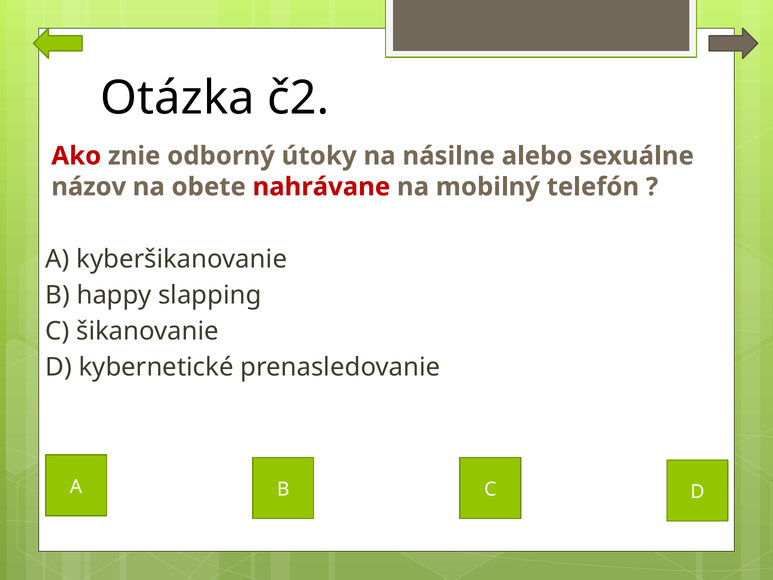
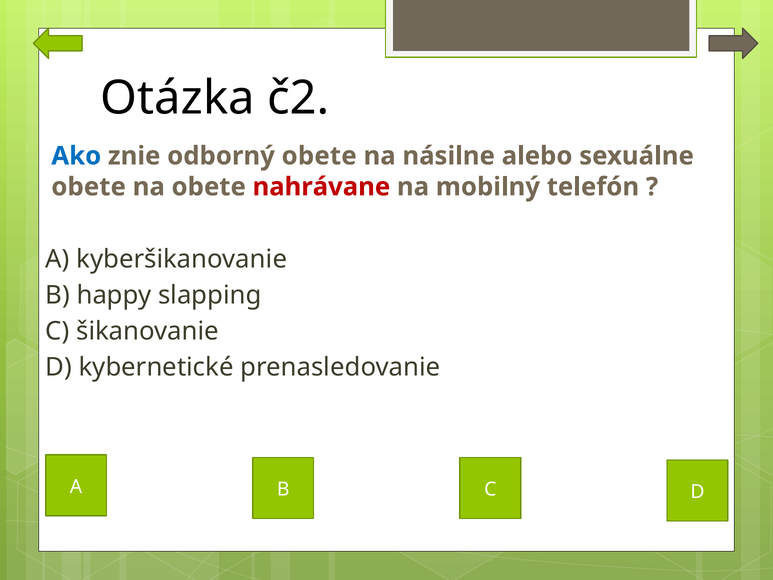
Ako colour: red -> blue (76, 156)
odborný útoky: útoky -> obete (319, 156)
názov: názov -> obete (89, 187)
